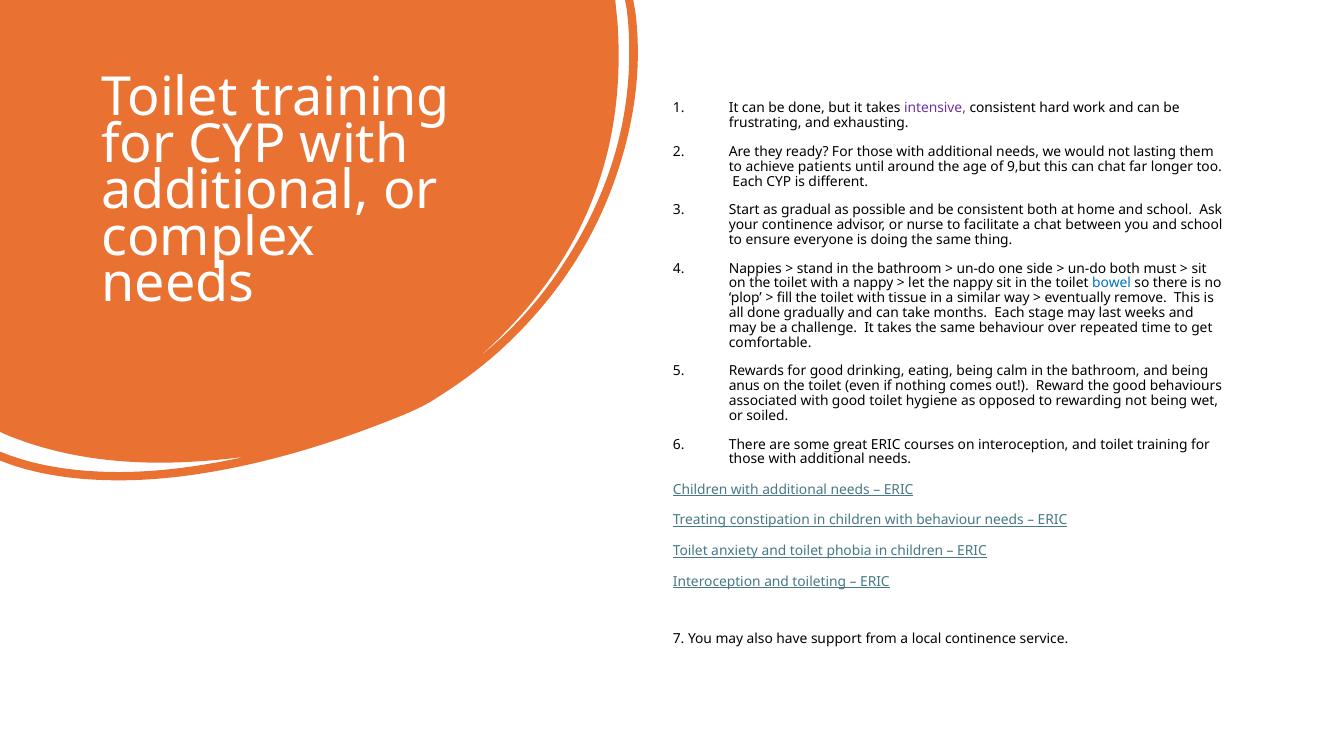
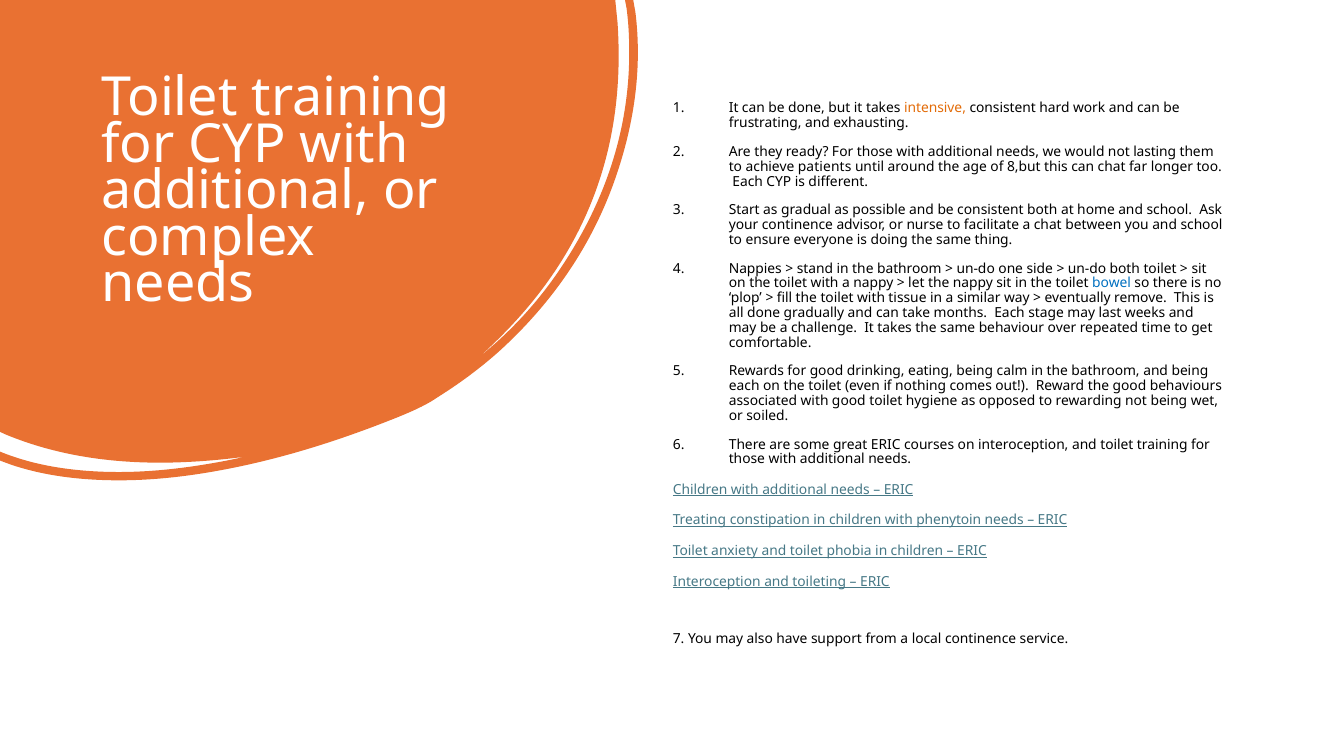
intensive colour: purple -> orange (935, 108)
9,but: 9,but -> 8,but (1024, 167)
both must: must -> toilet (1160, 268)
anus: anus -> each (744, 386)
with behaviour: behaviour -> phenytoin (949, 520)
